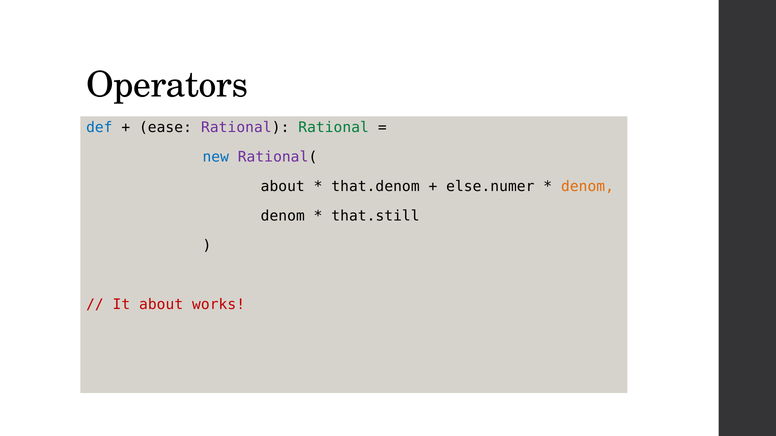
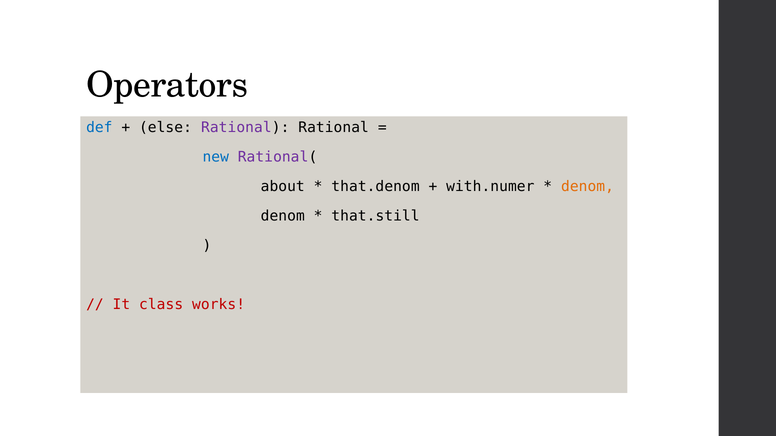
ease: ease -> else (165, 128)
Rational colour: green -> black (334, 128)
else.numer: else.numer -> with.numer (490, 187)
It about: about -> class (161, 305)
